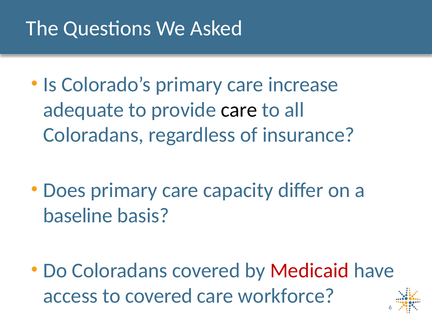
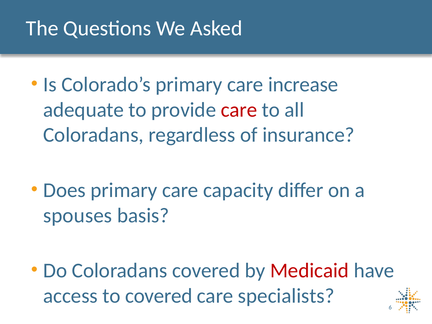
care colour: black -> red (239, 110)
baseline: baseline -> spouses (78, 215)
workforce: workforce -> specialists (286, 296)
